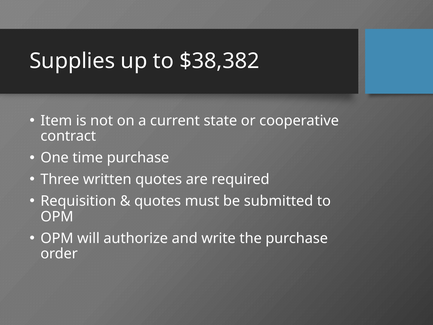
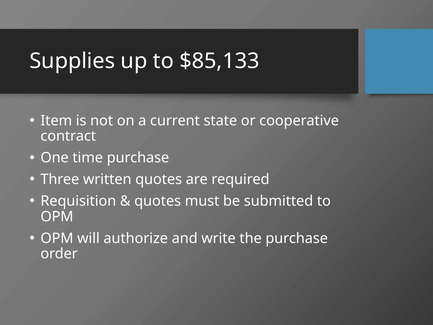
$38,382: $38,382 -> $85,133 (220, 61)
